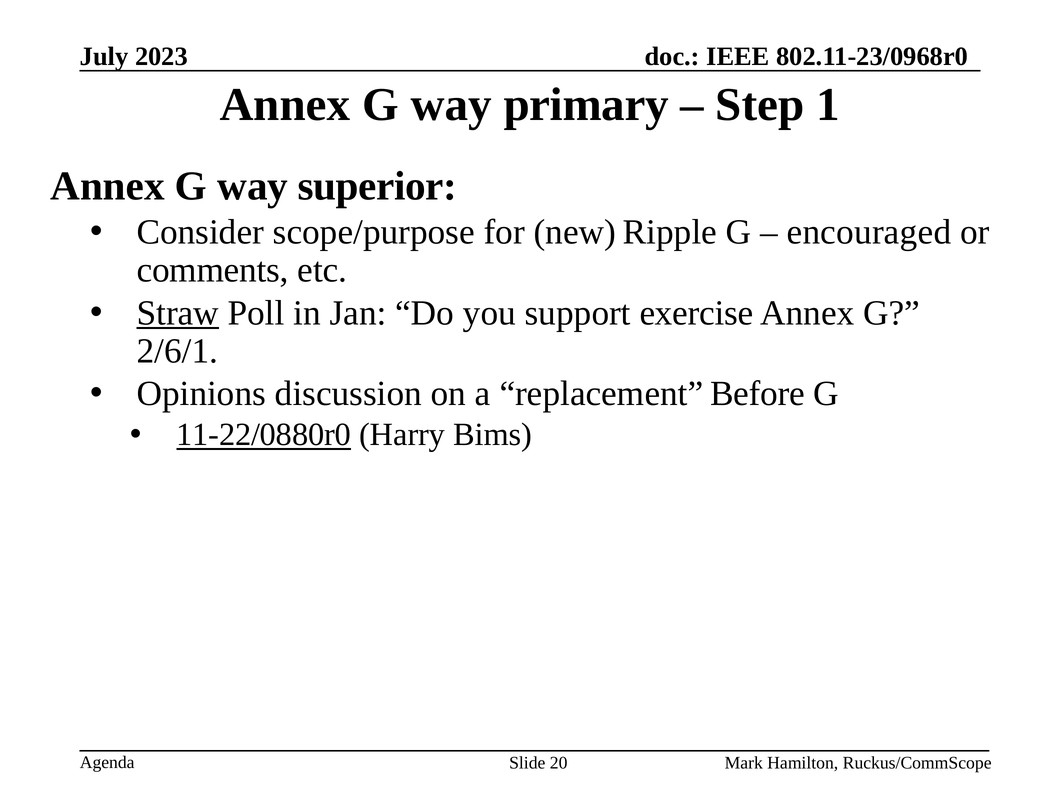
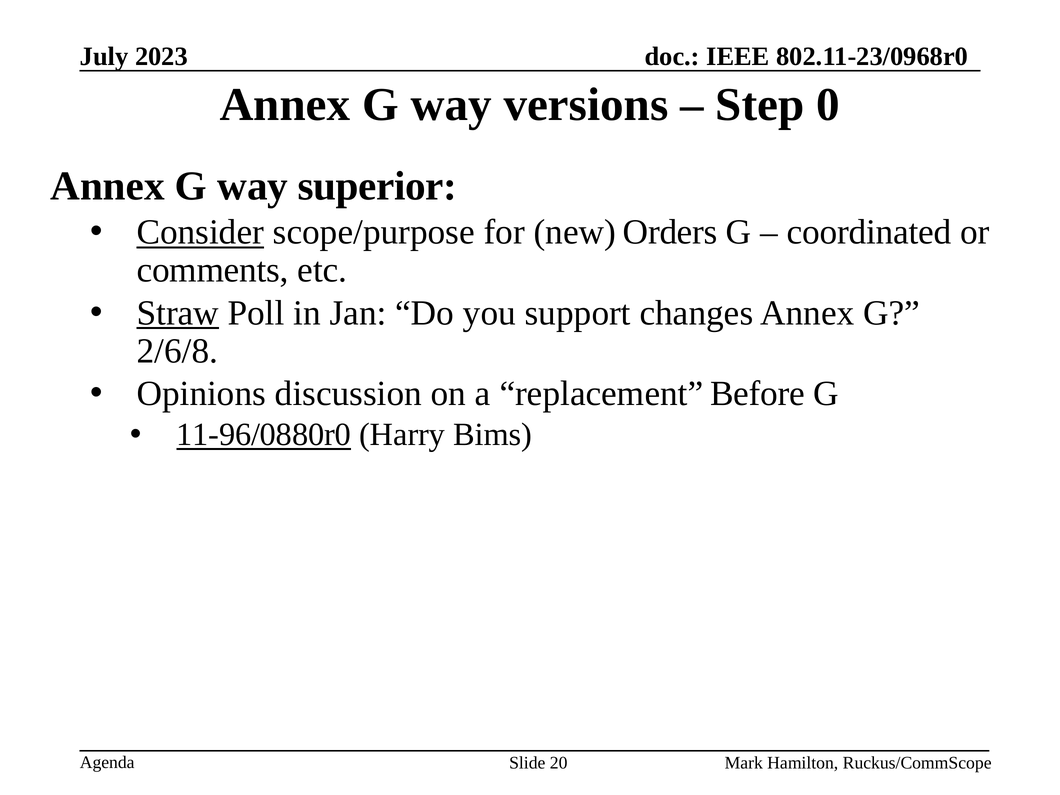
primary: primary -> versions (586, 105)
1: 1 -> 0 (828, 105)
Consider underline: none -> present (200, 232)
Ripple: Ripple -> Orders (670, 232)
encouraged: encouraged -> coordinated (869, 232)
exercise: exercise -> changes (696, 313)
2/6/1: 2/6/1 -> 2/6/8 (177, 351)
11-22/0880r0: 11-22/0880r0 -> 11-96/0880r0 (264, 435)
